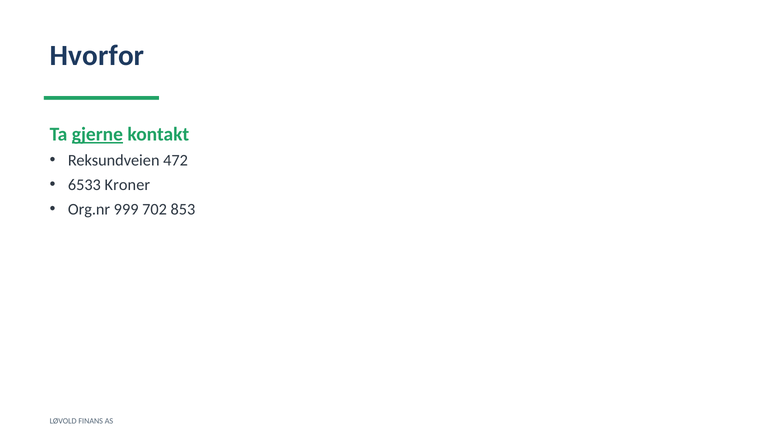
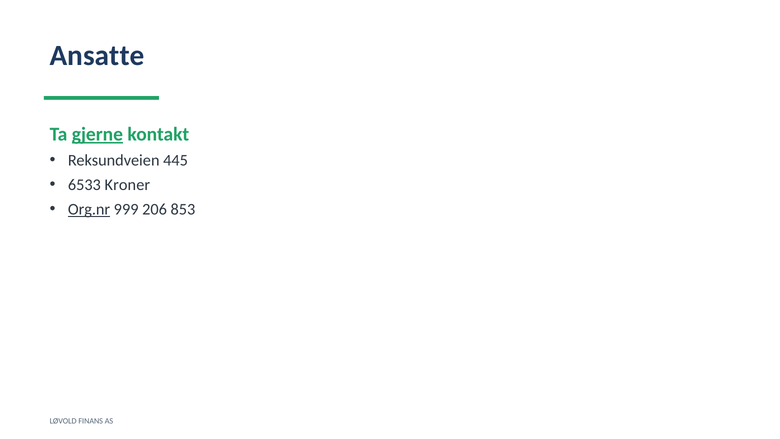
Hvorfor: Hvorfor -> Ansatte (97, 56)
472: 472 -> 445 (176, 160)
Org.nr underline: none -> present (89, 209)
702: 702 -> 206 (155, 209)
